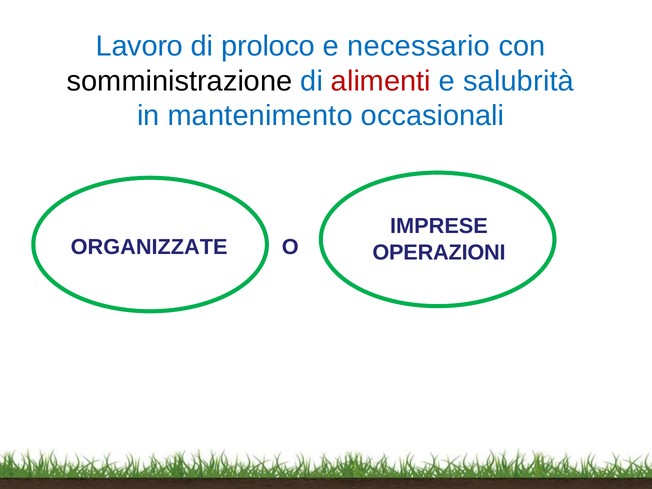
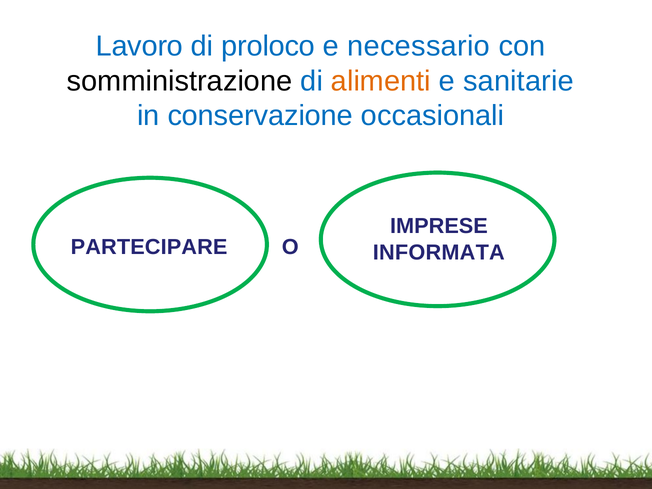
alimenti colour: red -> orange (381, 81)
salubrità: salubrità -> sanitarie (519, 81)
mantenimento: mantenimento -> conservazione (260, 116)
ORGANIZZATE: ORGANIZZATE -> PARTECIPARE (149, 247)
OPERAZIONI: OPERAZIONI -> INFORMATA (439, 252)
